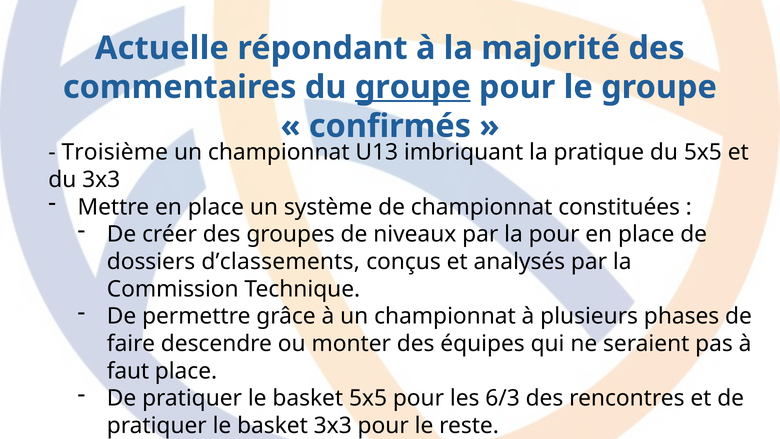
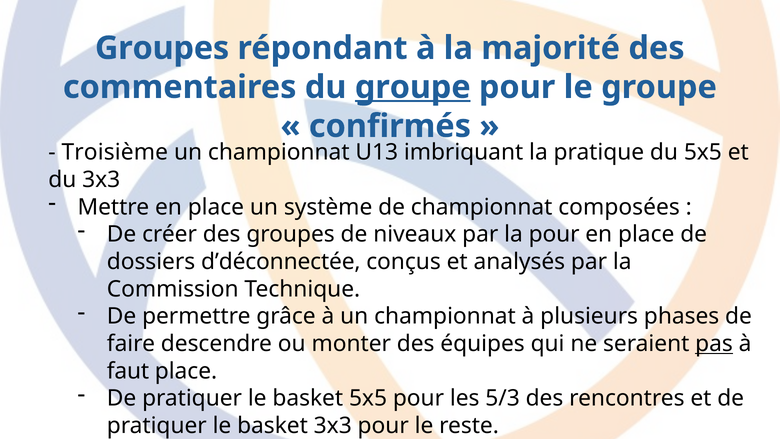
Actuelle: Actuelle -> Groupes (162, 48)
constituées: constituées -> composées (619, 207)
d’classements: d’classements -> d’déconnectée (281, 262)
pas underline: none -> present (714, 343)
6/3: 6/3 -> 5/3 (503, 398)
